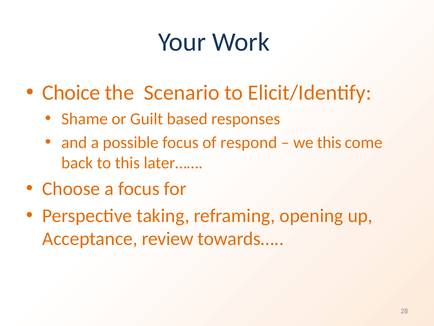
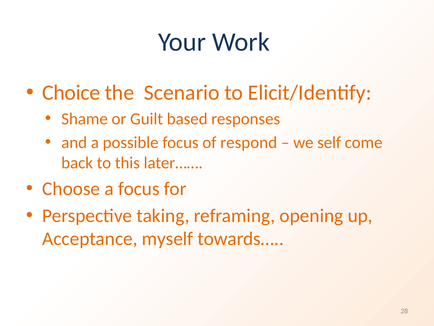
we this: this -> self (329, 142)
review: review -> myself (168, 239)
